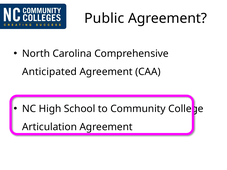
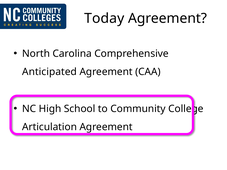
Public: Public -> Today (104, 18)
